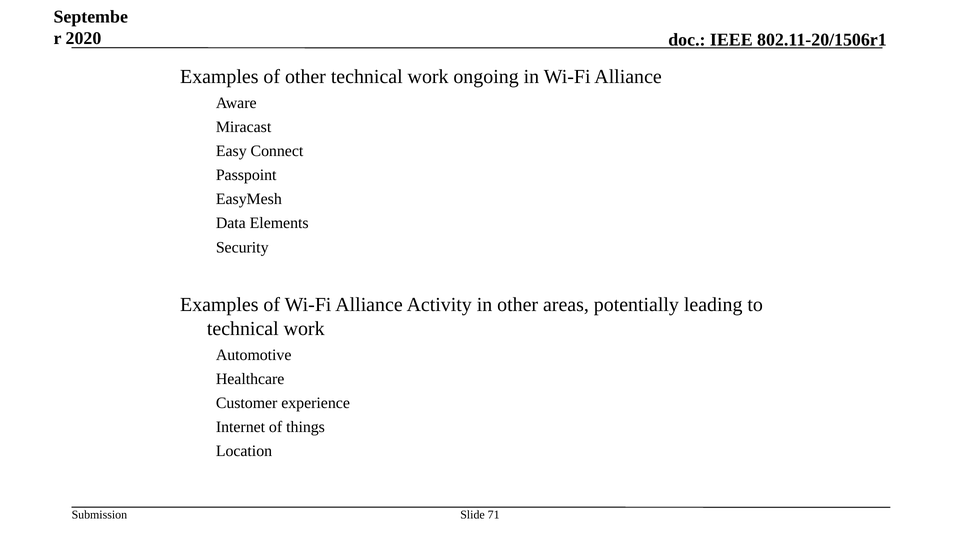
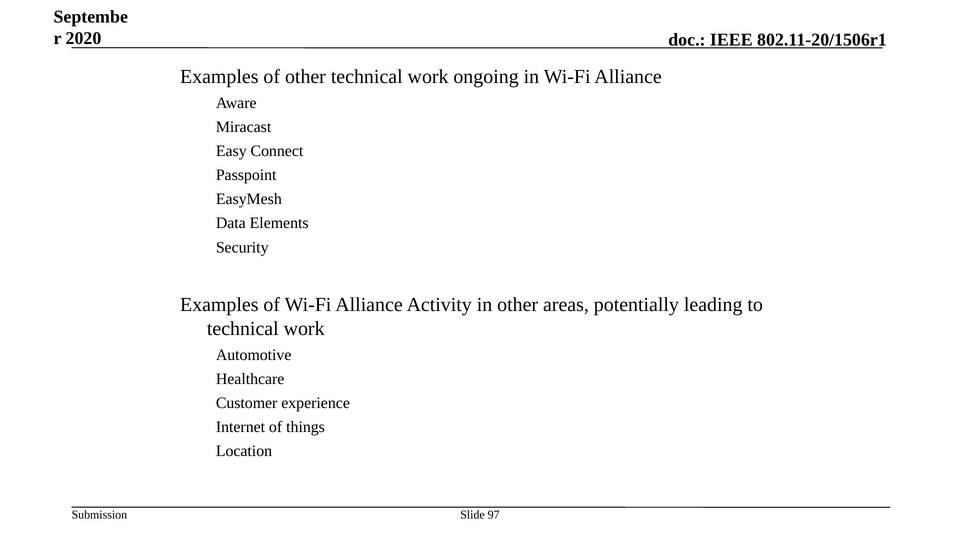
71: 71 -> 97 (494, 515)
